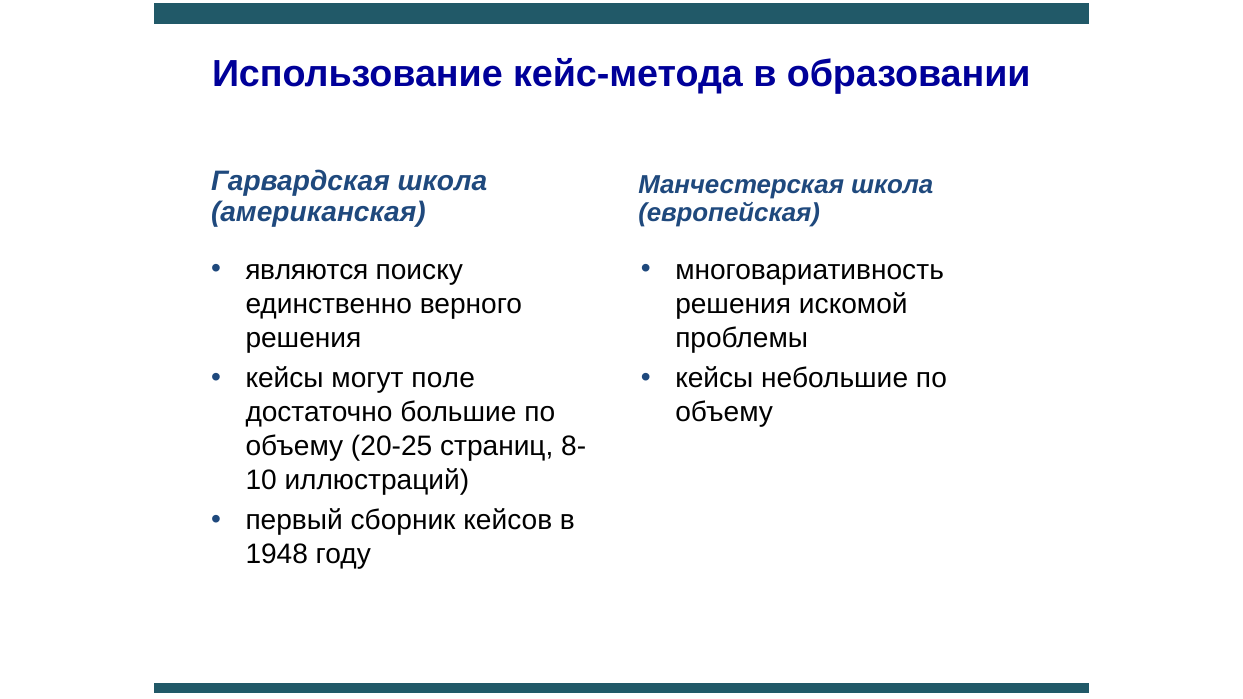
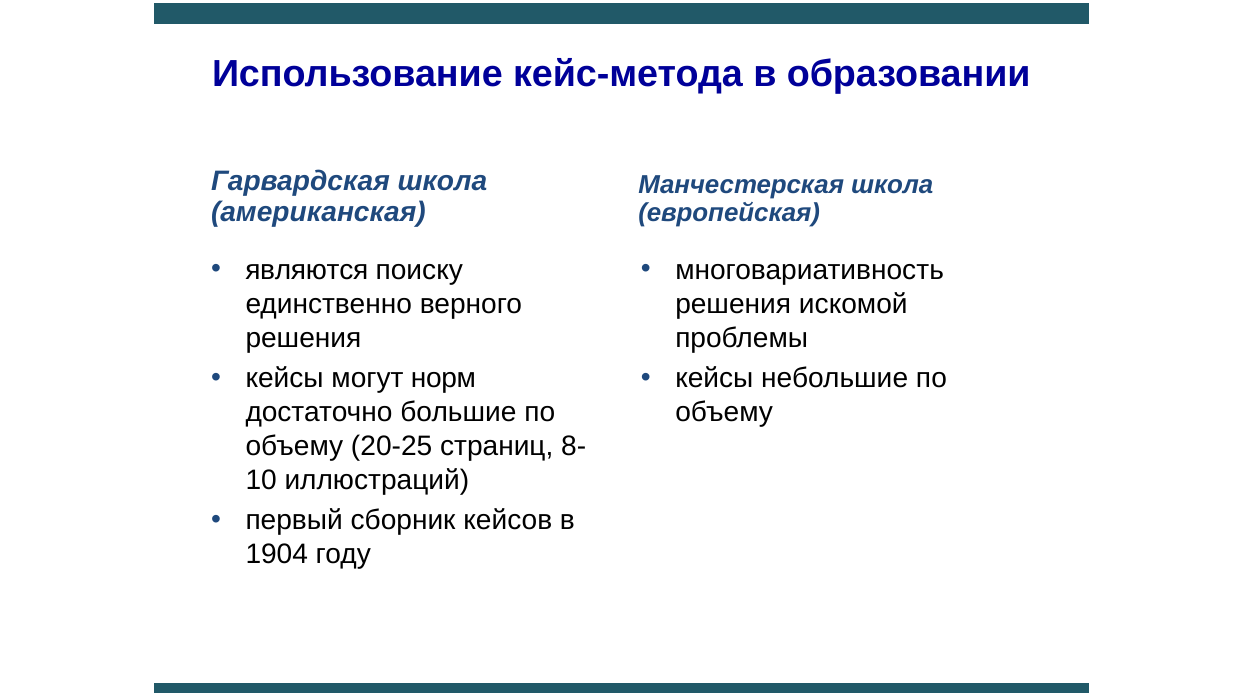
поле: поле -> норм (443, 379)
1948: 1948 -> 1904 (277, 555)
